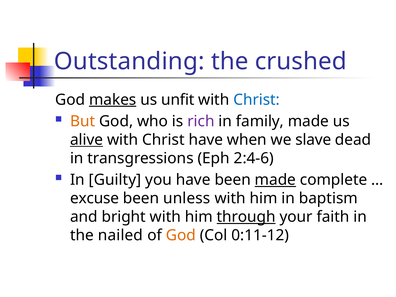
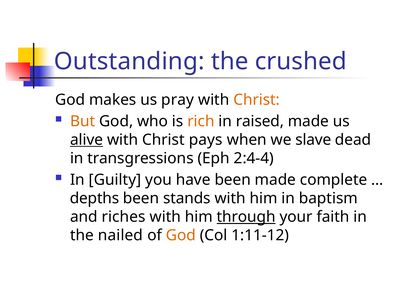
makes underline: present -> none (113, 100)
unfit: unfit -> pray (178, 100)
Christ colour: blue -> orange (257, 100)
rich colour: purple -> orange (201, 121)
family: family -> raised (260, 121)
Christ have: have -> pays (206, 140)
2:4-6: 2:4-6 -> 2:4-4 (254, 158)
made underline: present -> none (275, 180)
excuse: excuse -> depths (95, 198)
unless: unless -> stands (187, 198)
bright: bright -> riches (124, 217)
0:11-12: 0:11-12 -> 1:11-12 (260, 235)
